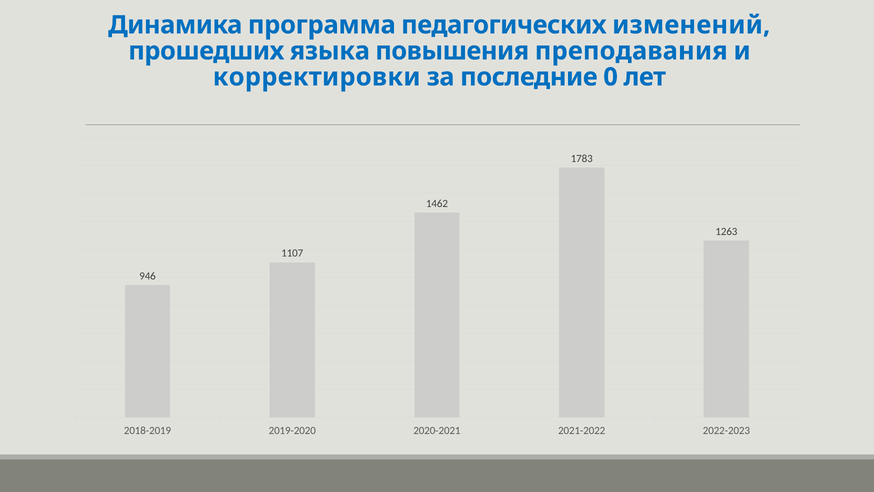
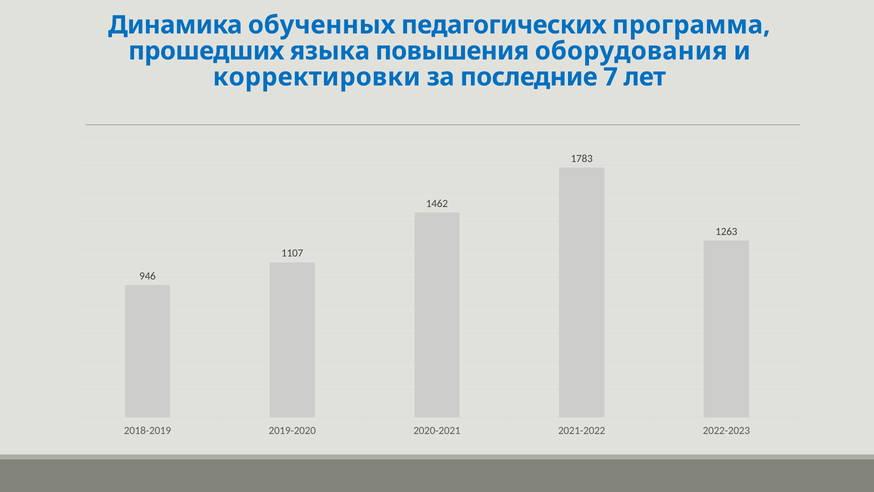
программа: программа -> обученных (322, 25)
изменений: изменений -> программа (691, 25)
преподавания: преподавания -> оборудования (631, 51)
0: 0 -> 7 (611, 77)
